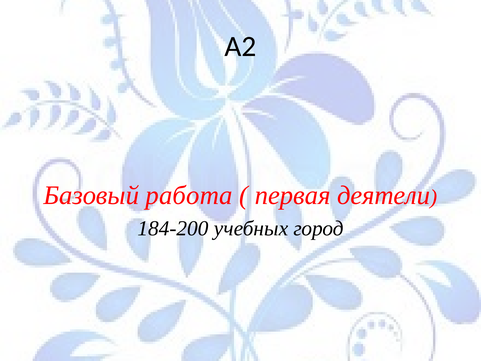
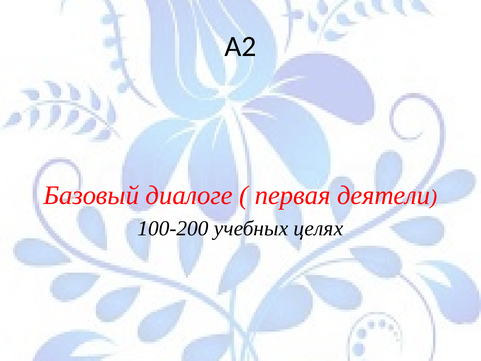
работа: работа -> диалоге (189, 195)
184-200: 184-200 -> 100-200 (173, 228)
город: город -> целях (318, 228)
